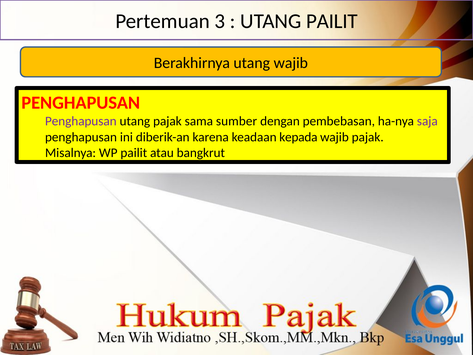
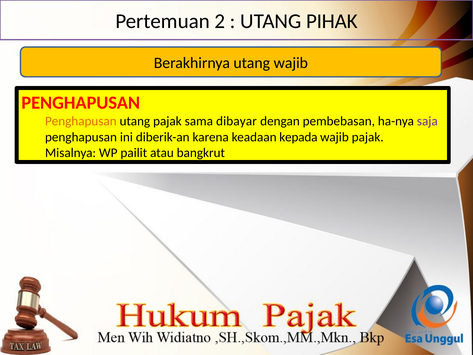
3: 3 -> 2 (220, 21)
UTANG PAILIT: PAILIT -> PIHAK (332, 21)
Penghapusan colour: purple -> orange (81, 121)
sumber: sumber -> dibayar (237, 121)
